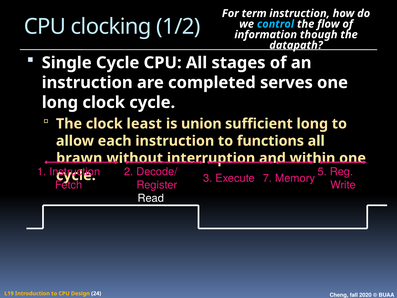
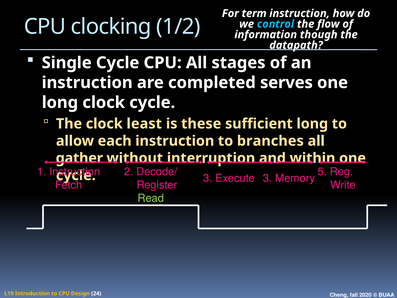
union: union -> these (201, 124)
functions: functions -> branches (270, 141)
brawn: brawn -> gather (79, 158)
Execute 7: 7 -> 3 (267, 178)
Read colour: white -> light green (151, 198)
